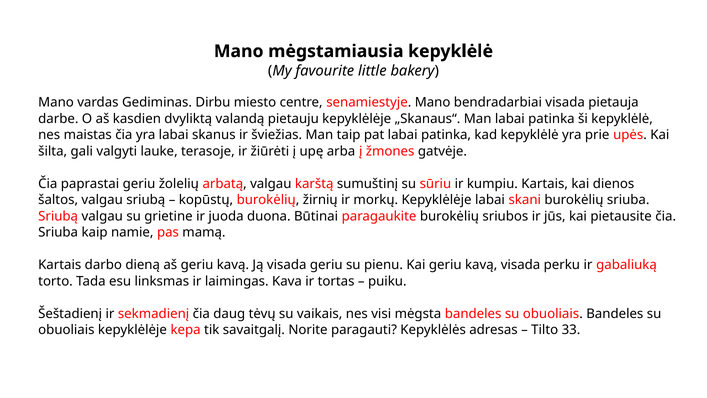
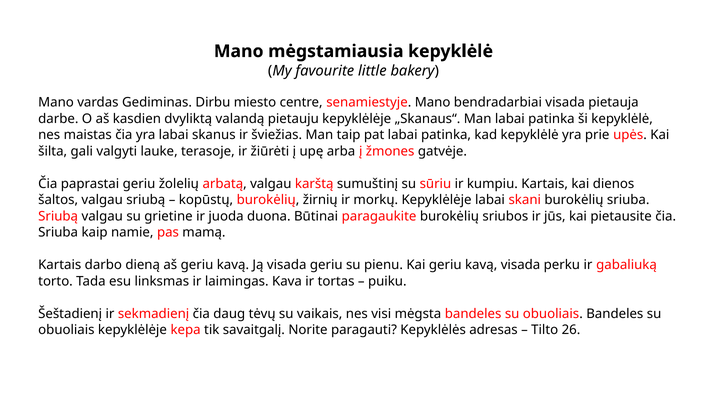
33: 33 -> 26 (571, 330)
